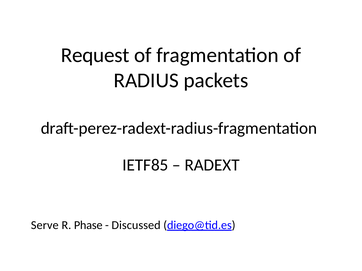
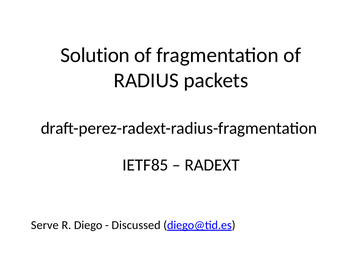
Request: Request -> Solution (95, 55)
Phase: Phase -> Diego (88, 225)
